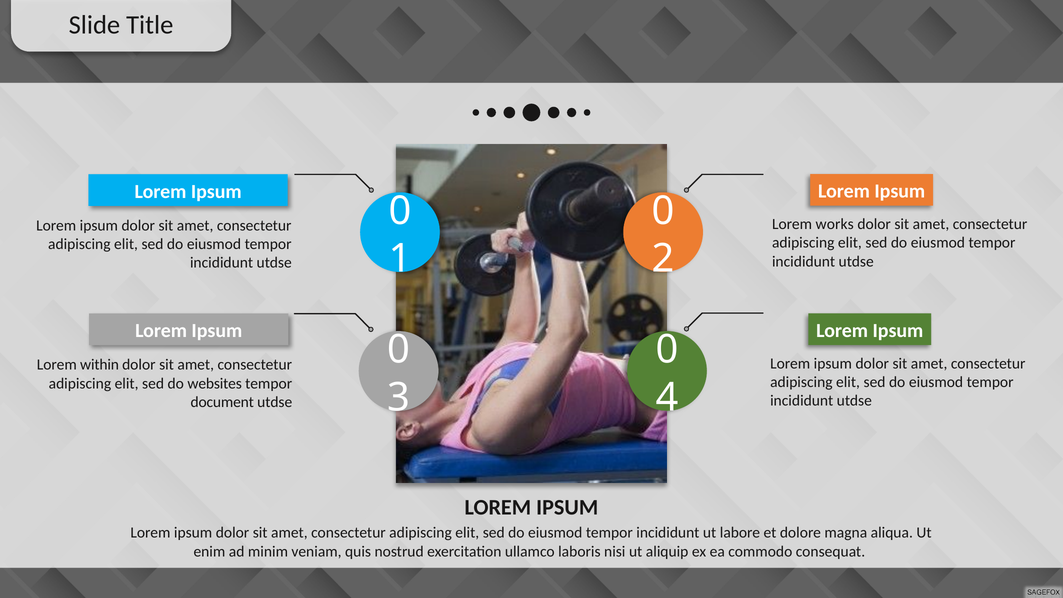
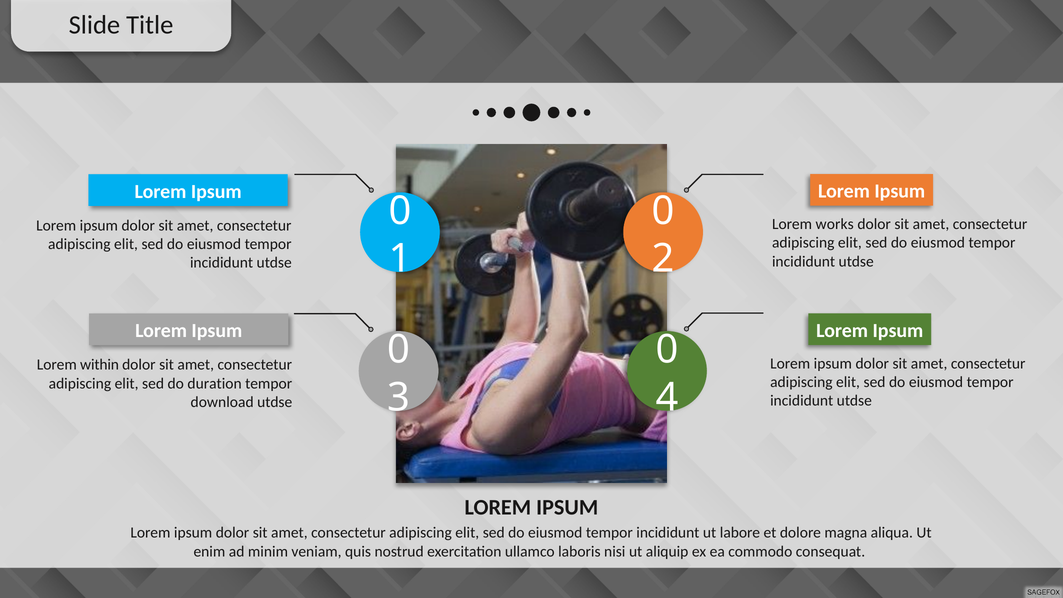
websites: websites -> duration (215, 383)
document: document -> download (222, 402)
